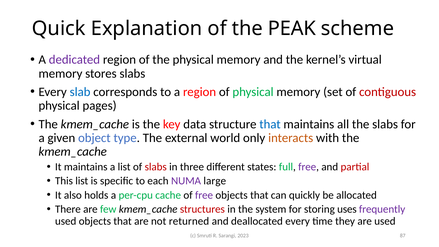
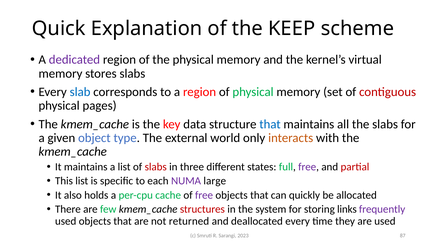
PEAK: PEAK -> KEEP (292, 29)
uses: uses -> links (347, 209)
